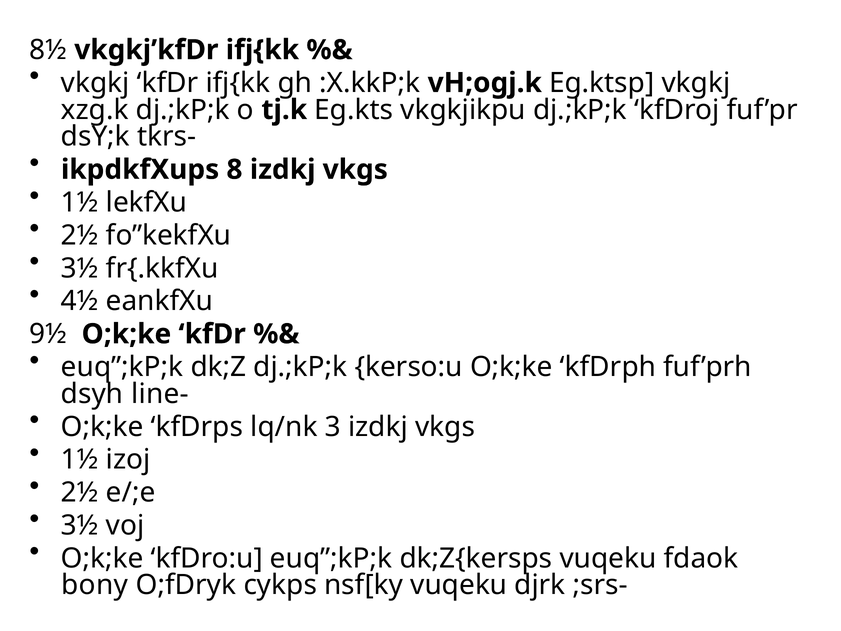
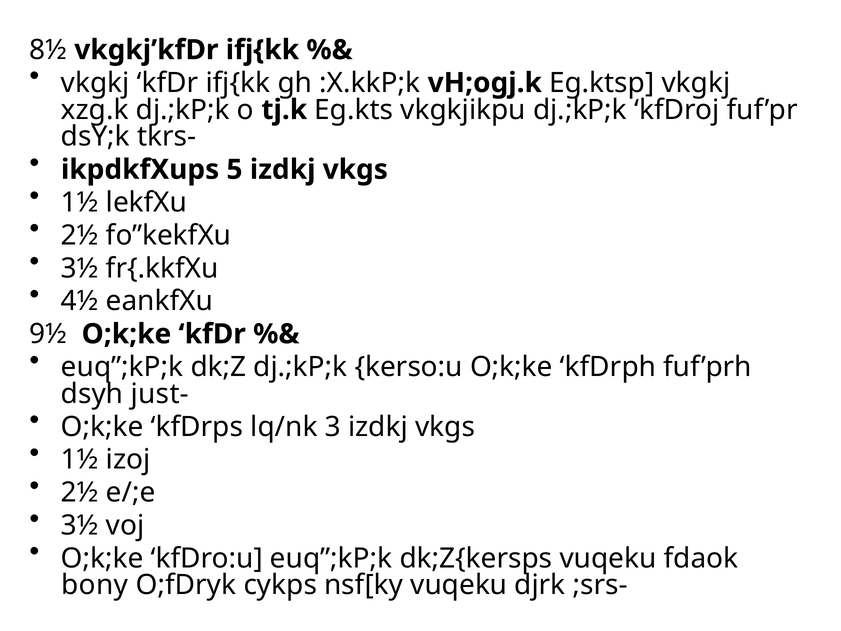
8: 8 -> 5 (234, 170)
line-: line- -> just- (160, 394)
